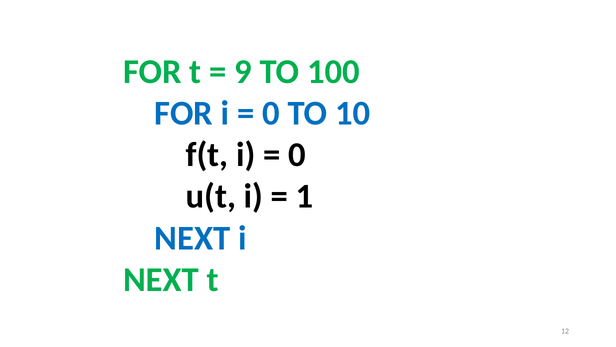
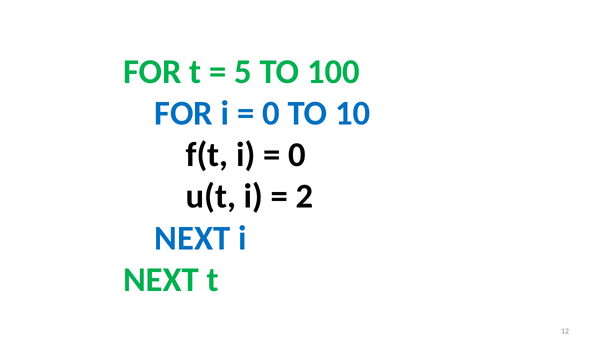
9: 9 -> 5 (243, 71)
1: 1 -> 2 (305, 196)
